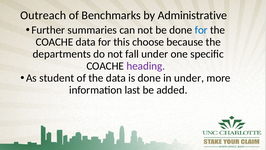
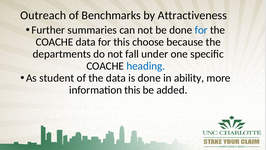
Administrative: Administrative -> Attractiveness (192, 15)
heading colour: purple -> blue (146, 66)
in under: under -> ability (189, 78)
information last: last -> this (132, 90)
